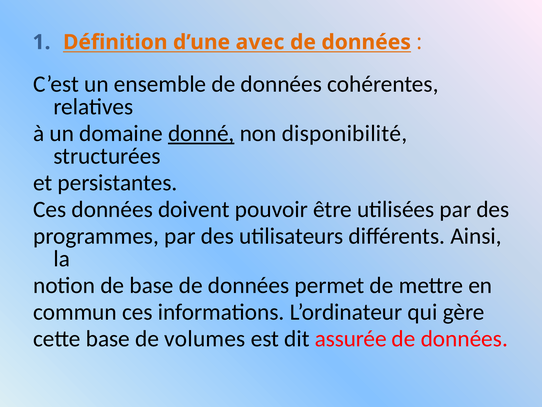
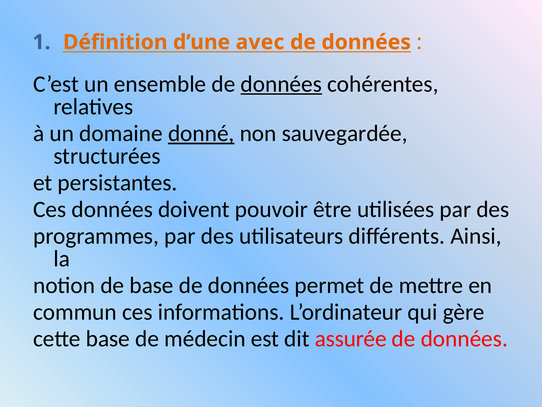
données underline: none -> present (281, 84)
disponibilité: disponibilité -> sauvegardée (345, 133)
volumes: volumes -> médecin (205, 338)
